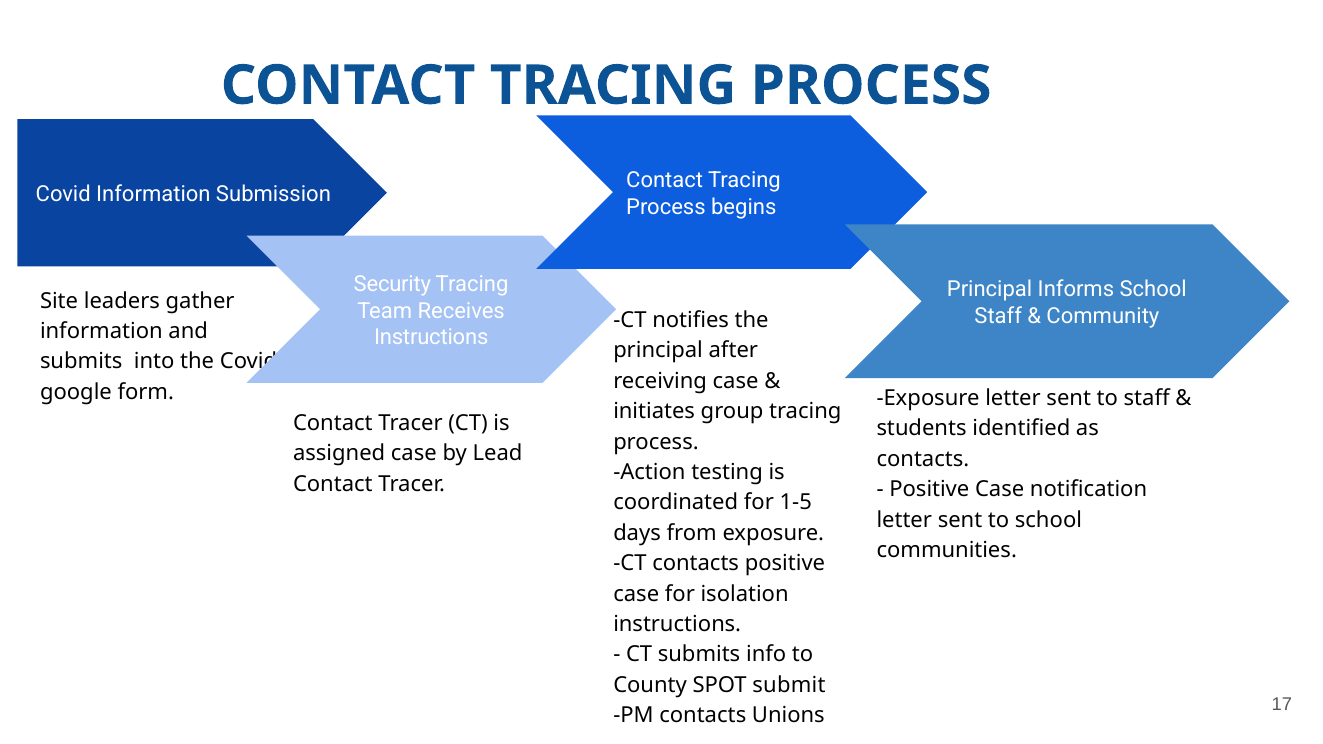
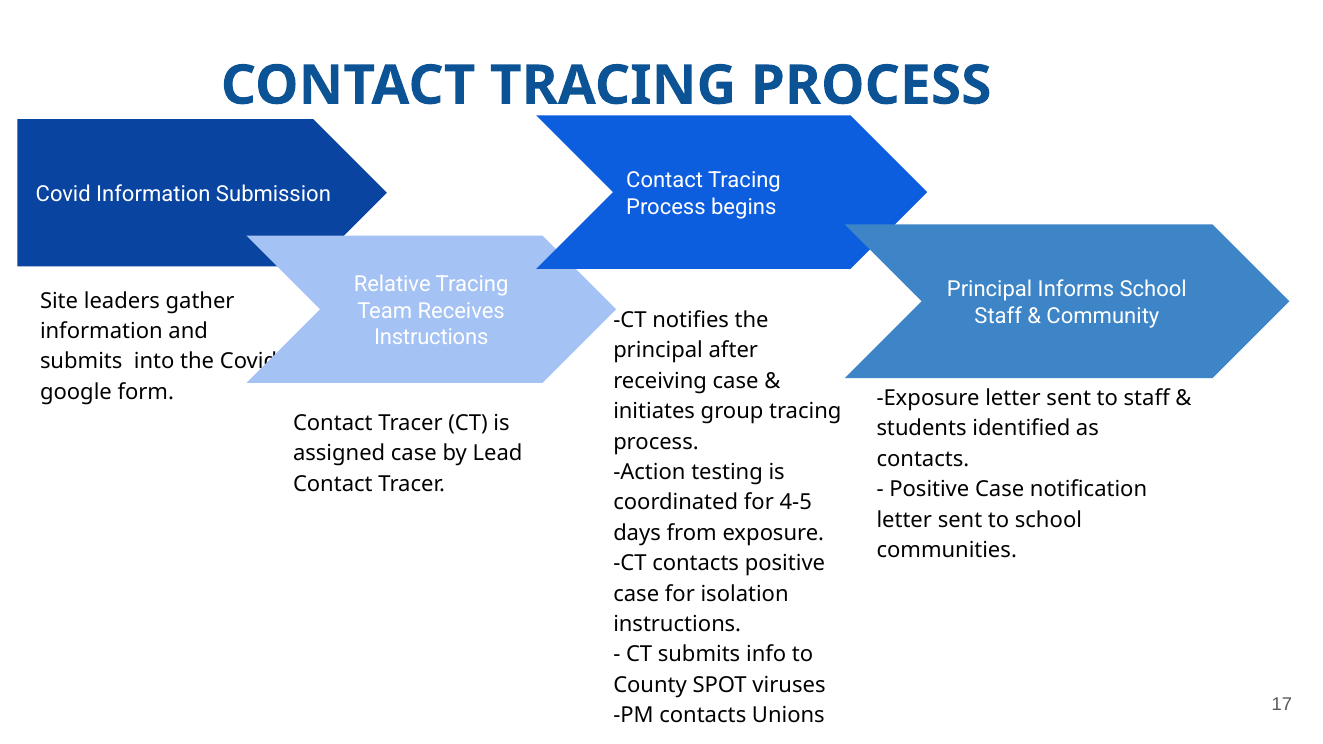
Security: Security -> Relative (392, 284)
1-5: 1-5 -> 4-5 (796, 503)
submit: submit -> viruses (789, 685)
